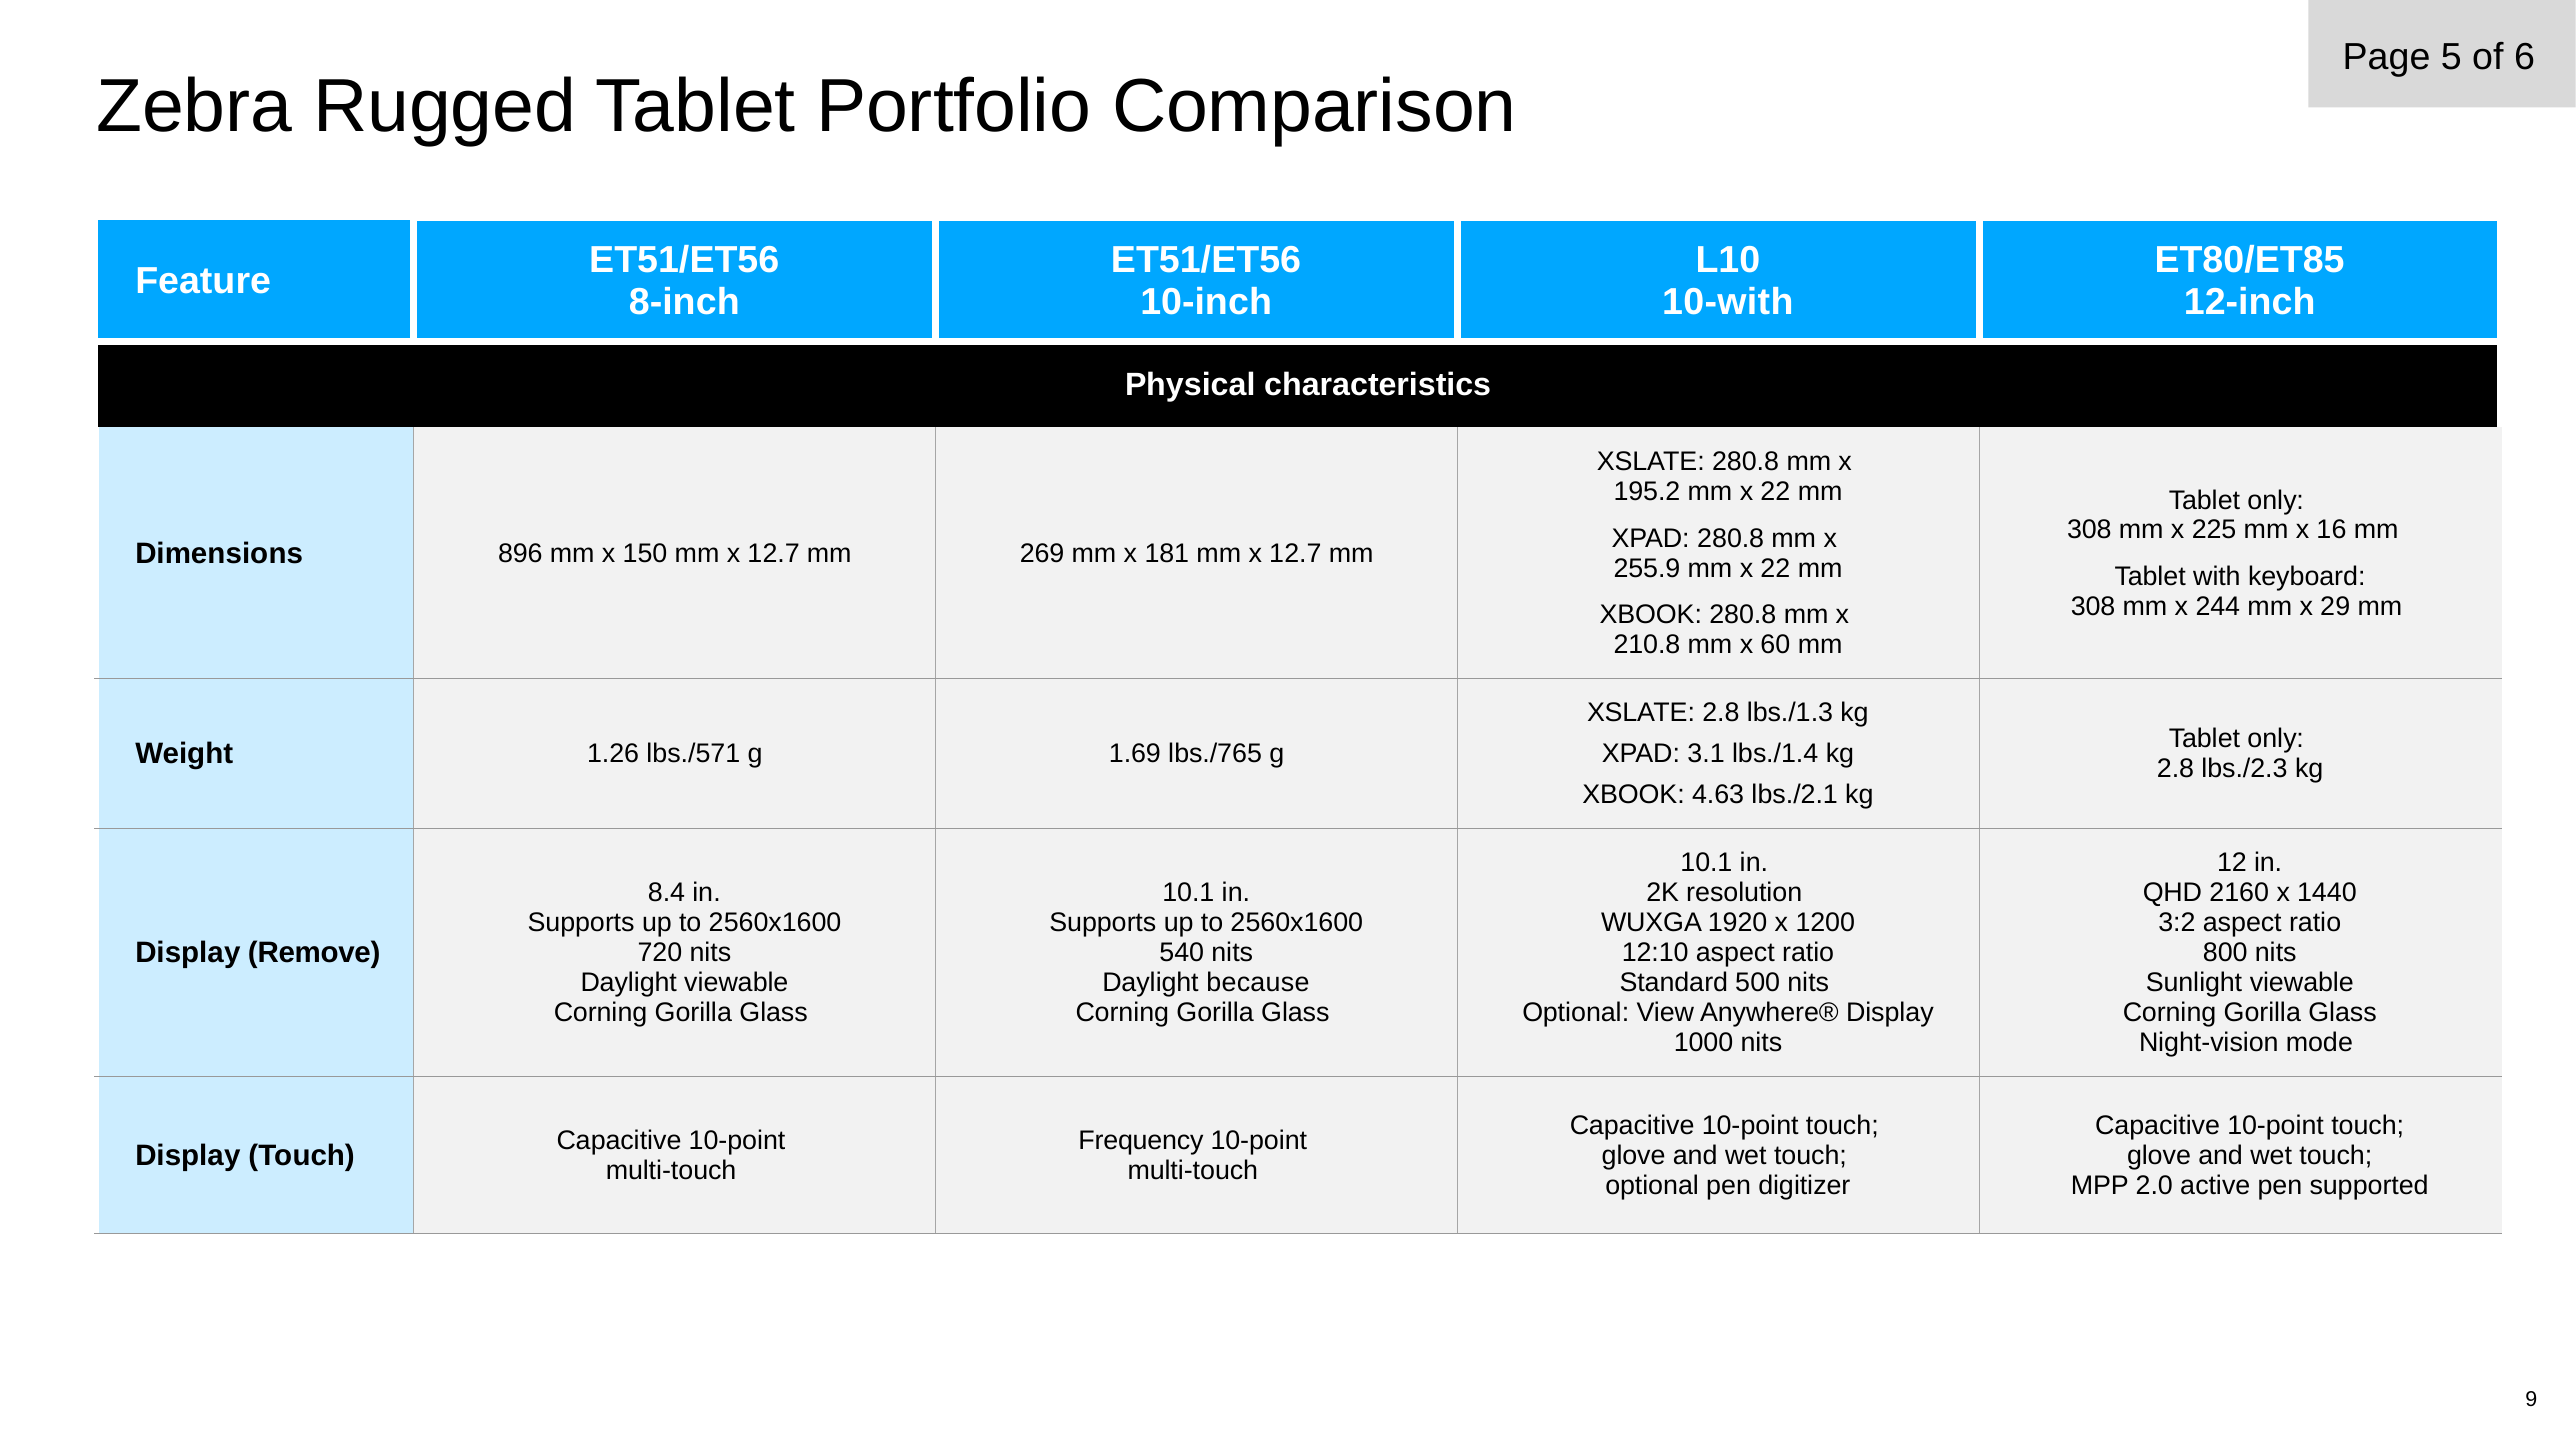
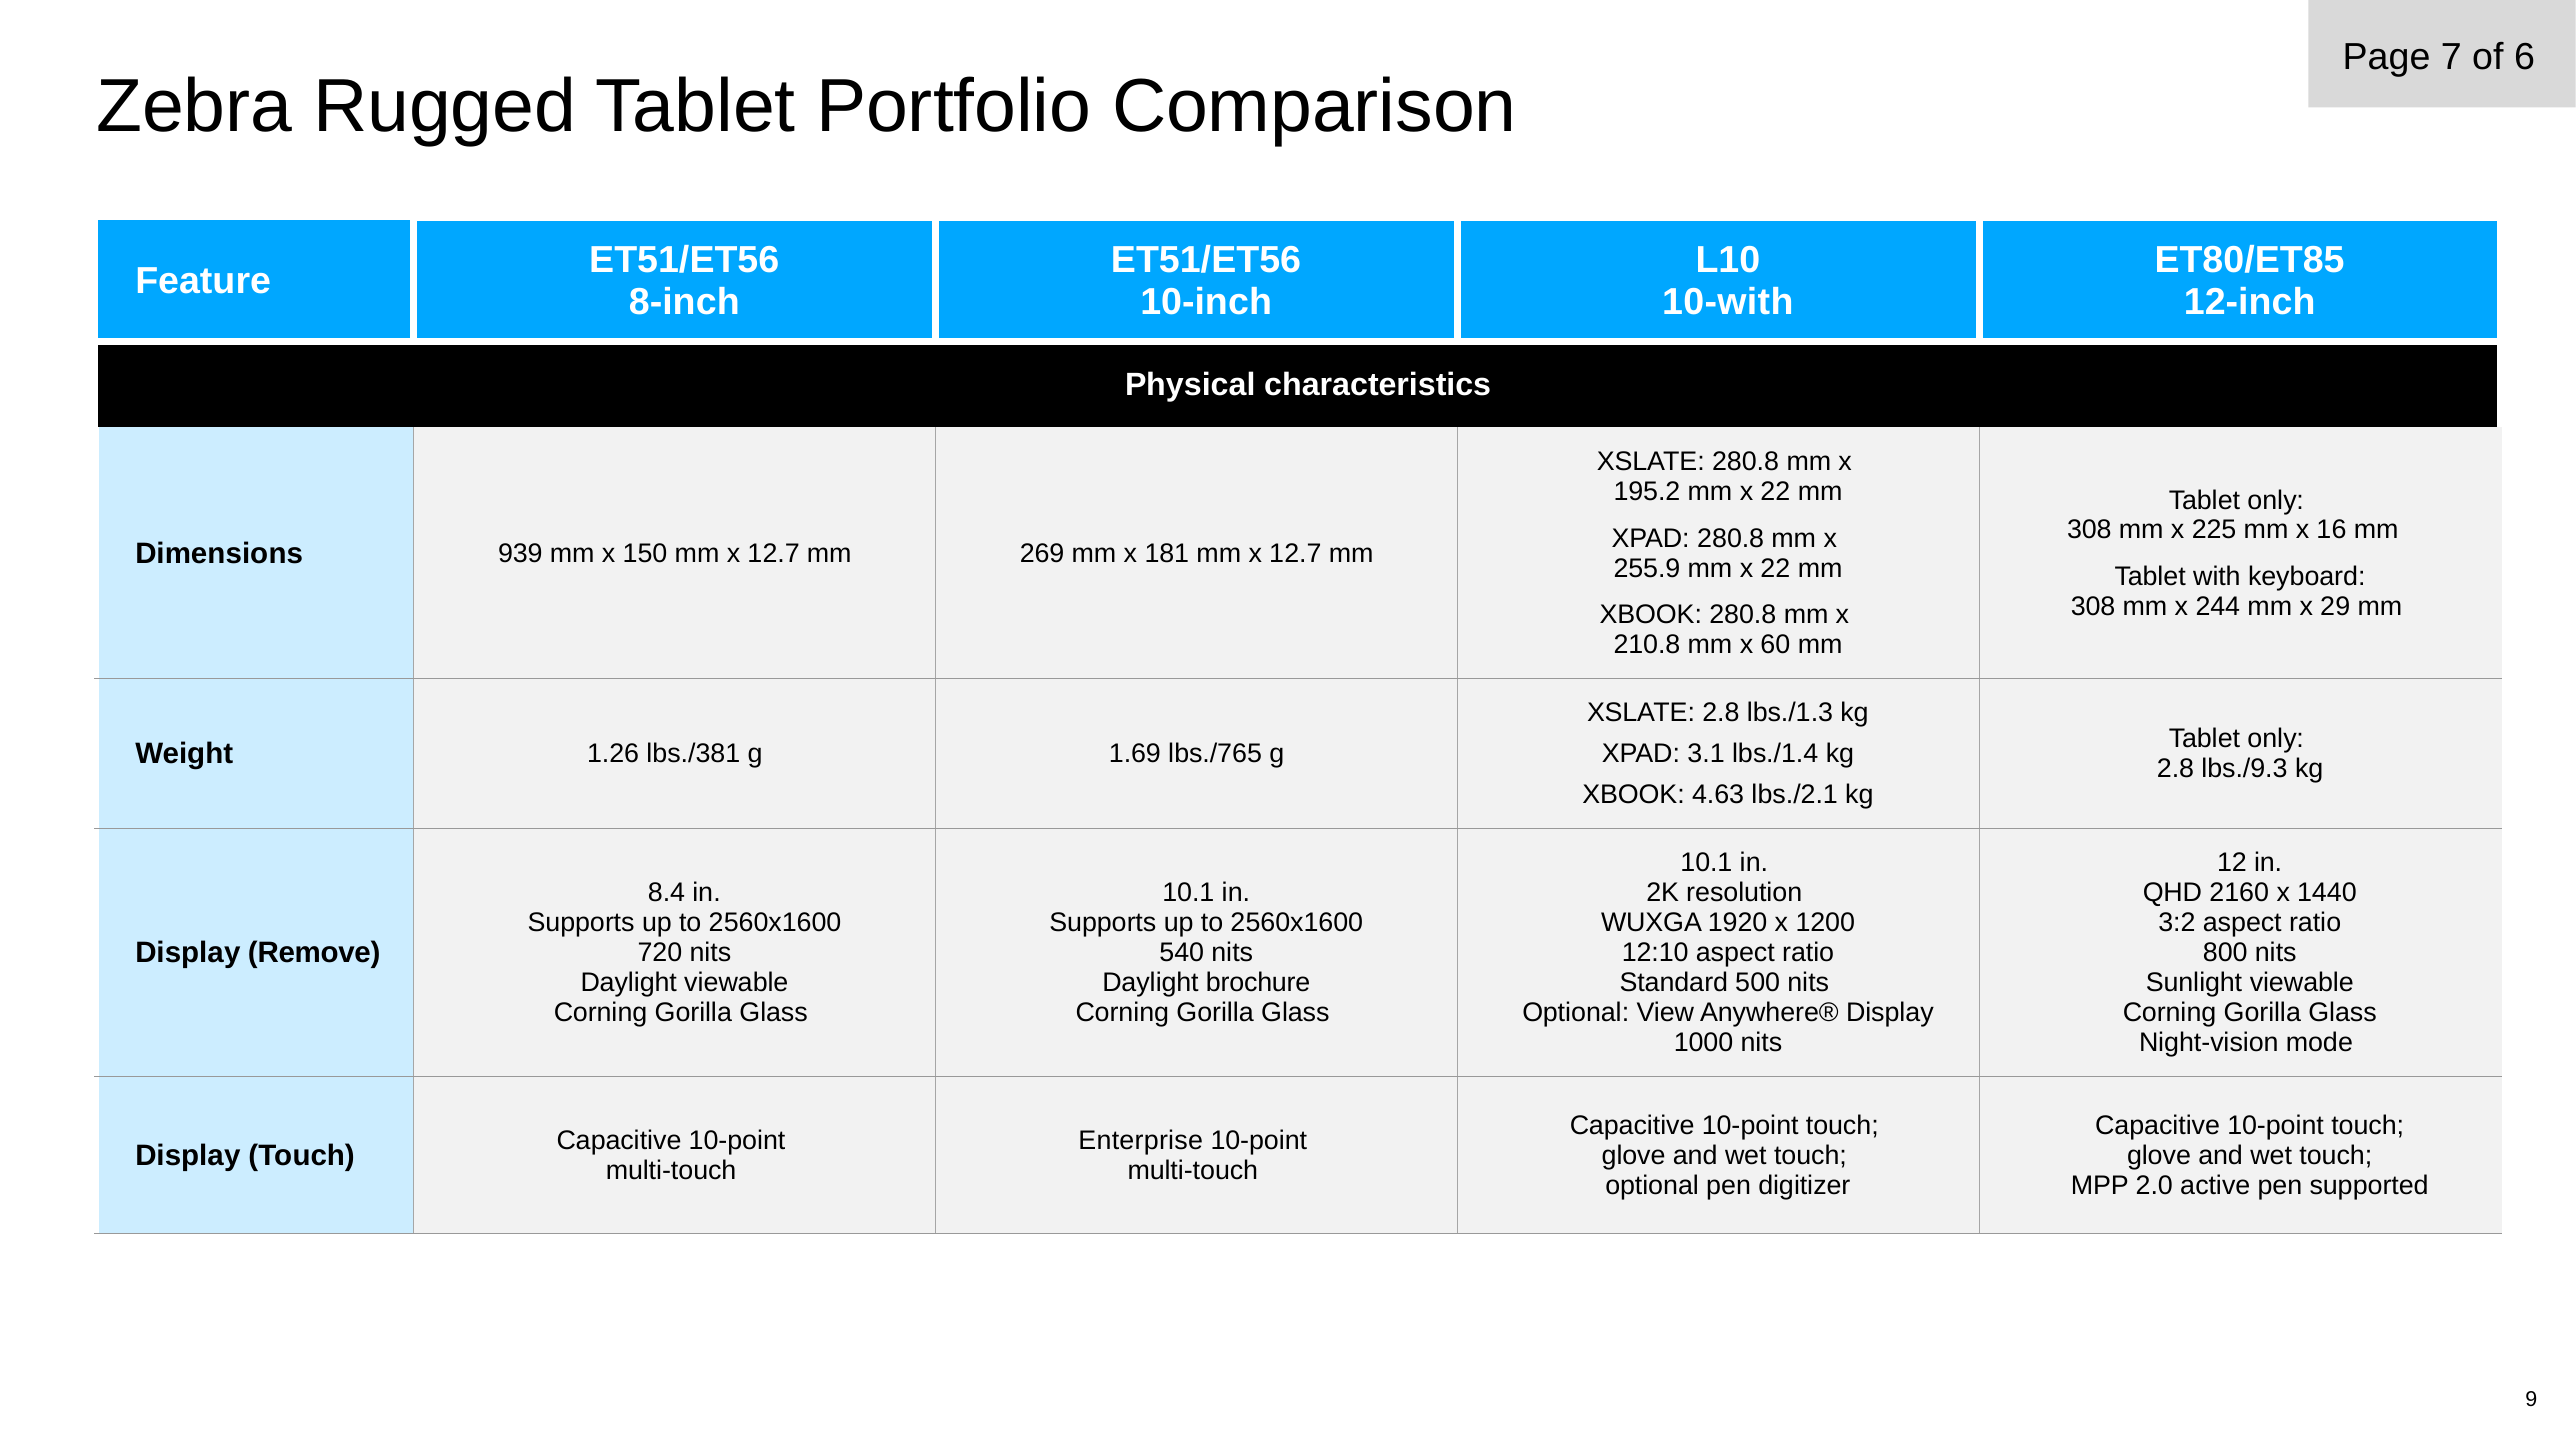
5: 5 -> 7 (2451, 57)
896: 896 -> 939 (520, 553)
lbs./571: lbs./571 -> lbs./381 (693, 754)
lbs./2.3: lbs./2.3 -> lbs./9.3 (2244, 769)
because: because -> brochure (1258, 983)
Frequency: Frequency -> Enterprise (1141, 1141)
